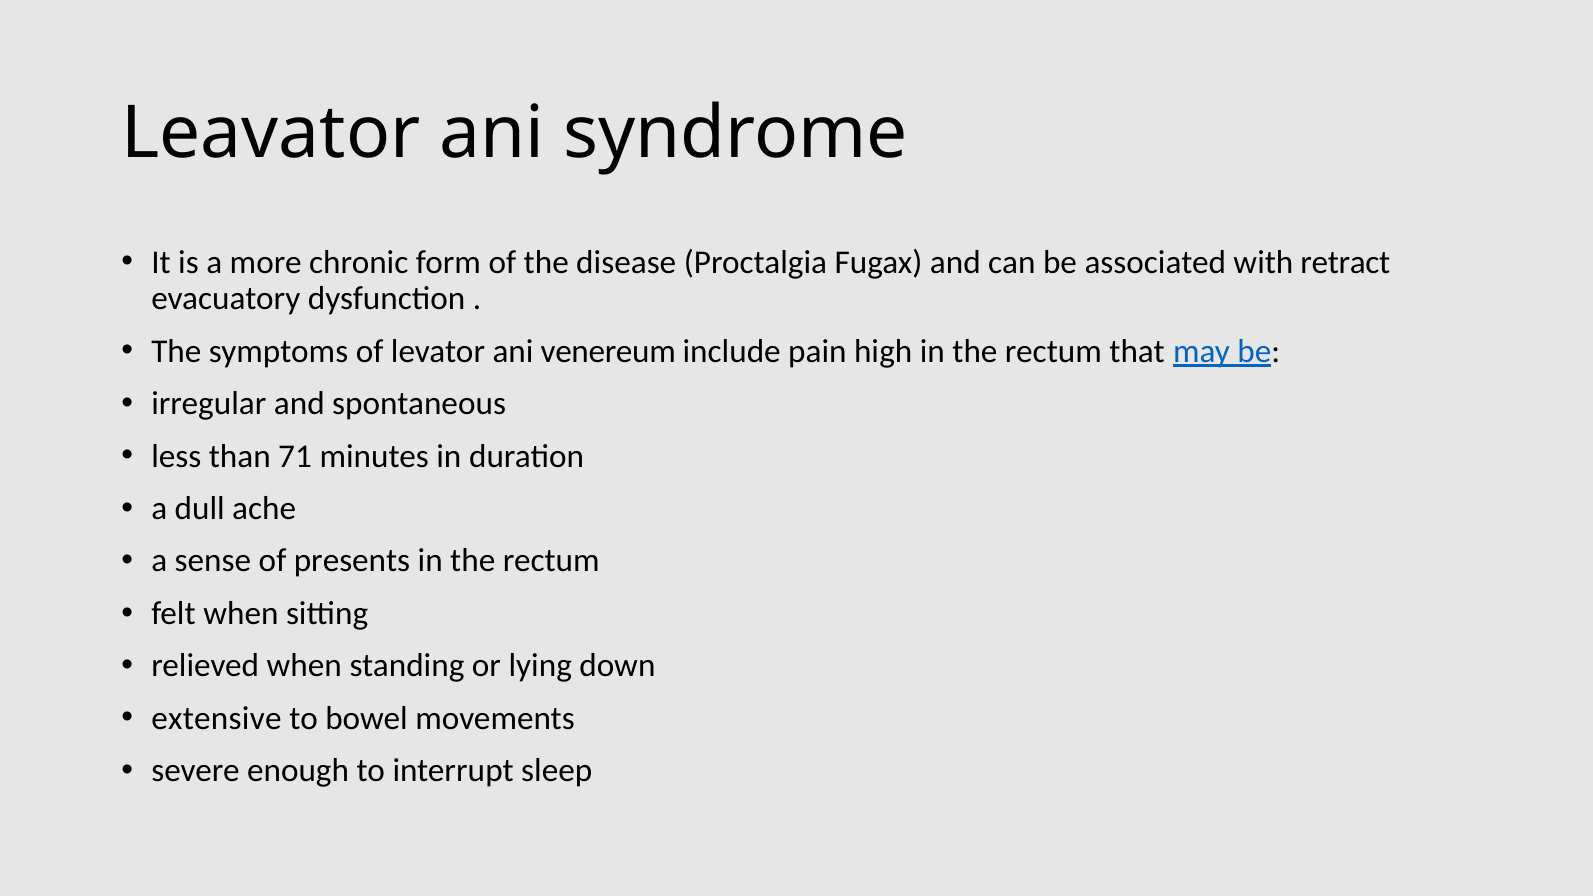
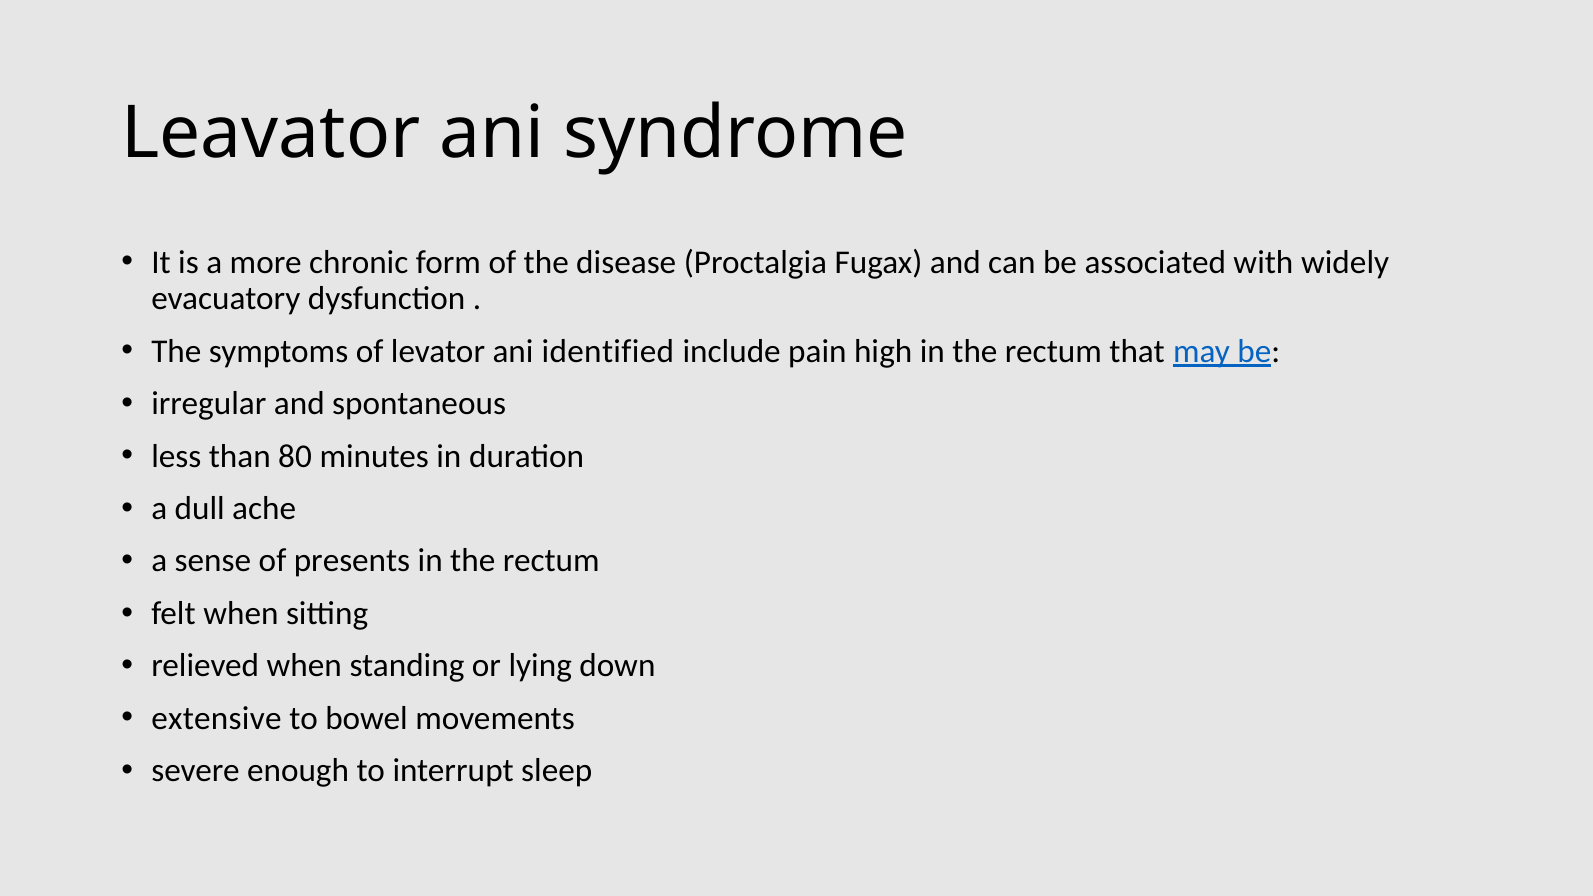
retract: retract -> widely (1345, 262)
venereum: venereum -> identified (608, 351)
71: 71 -> 80 (295, 456)
